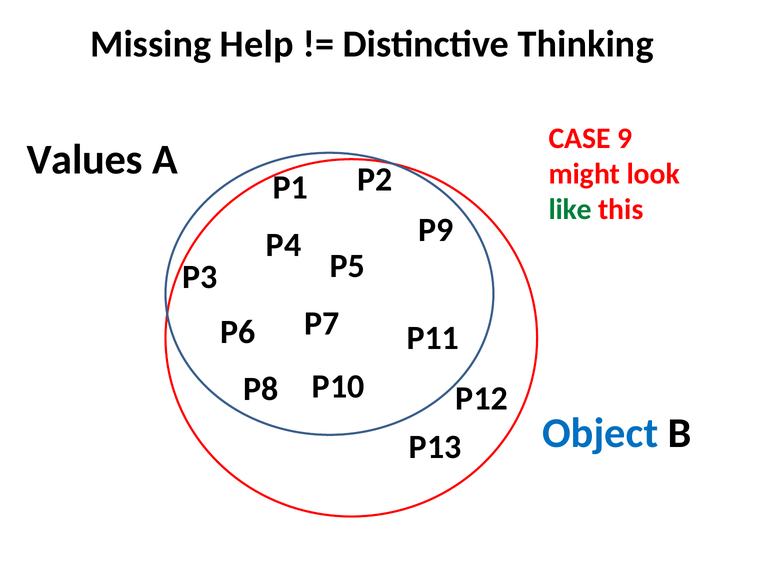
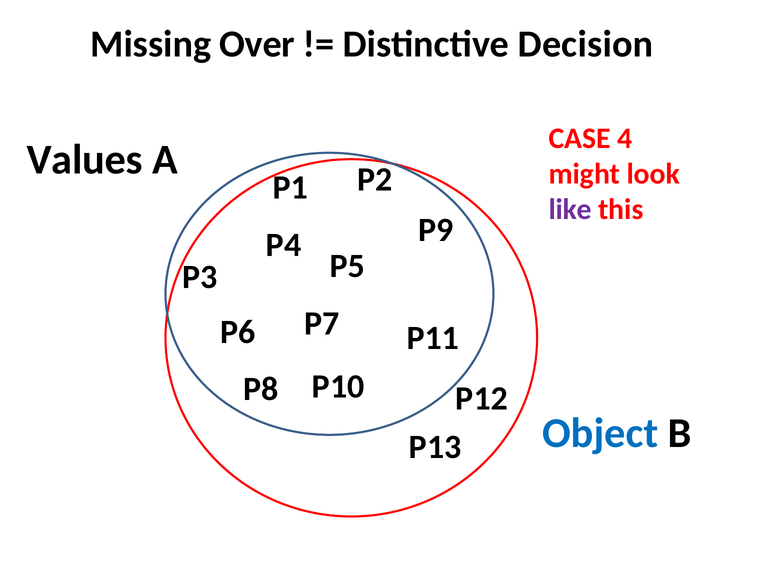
Help: Help -> Over (257, 44)
Thinking: Thinking -> Decision (586, 44)
9: 9 -> 4 (625, 138)
like colour: green -> purple (570, 210)
